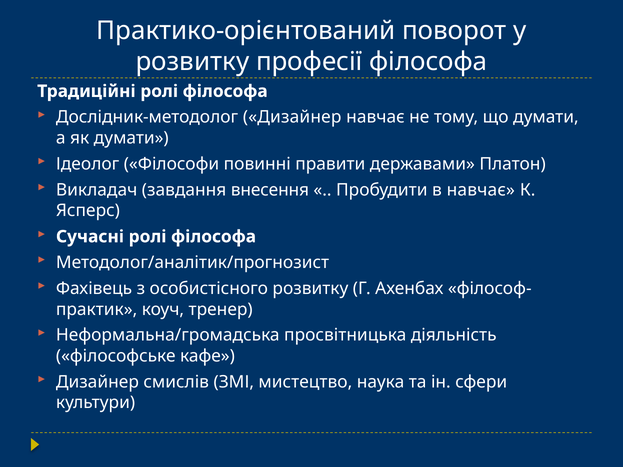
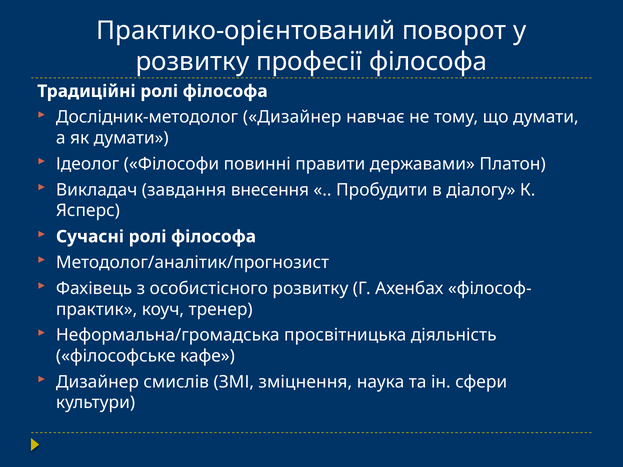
в навчає: навчає -> діалогу (481, 190)
мистецтво: мистецтво -> зміцнення (305, 382)
